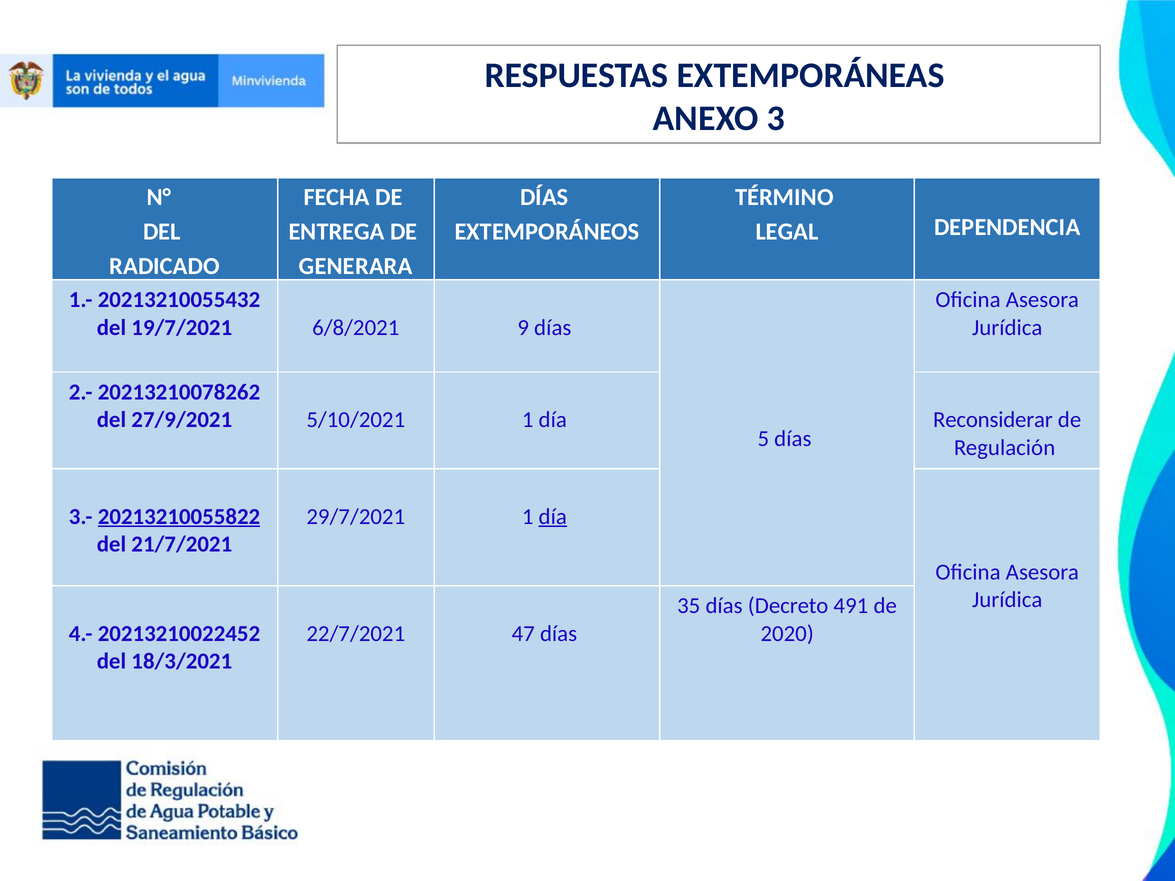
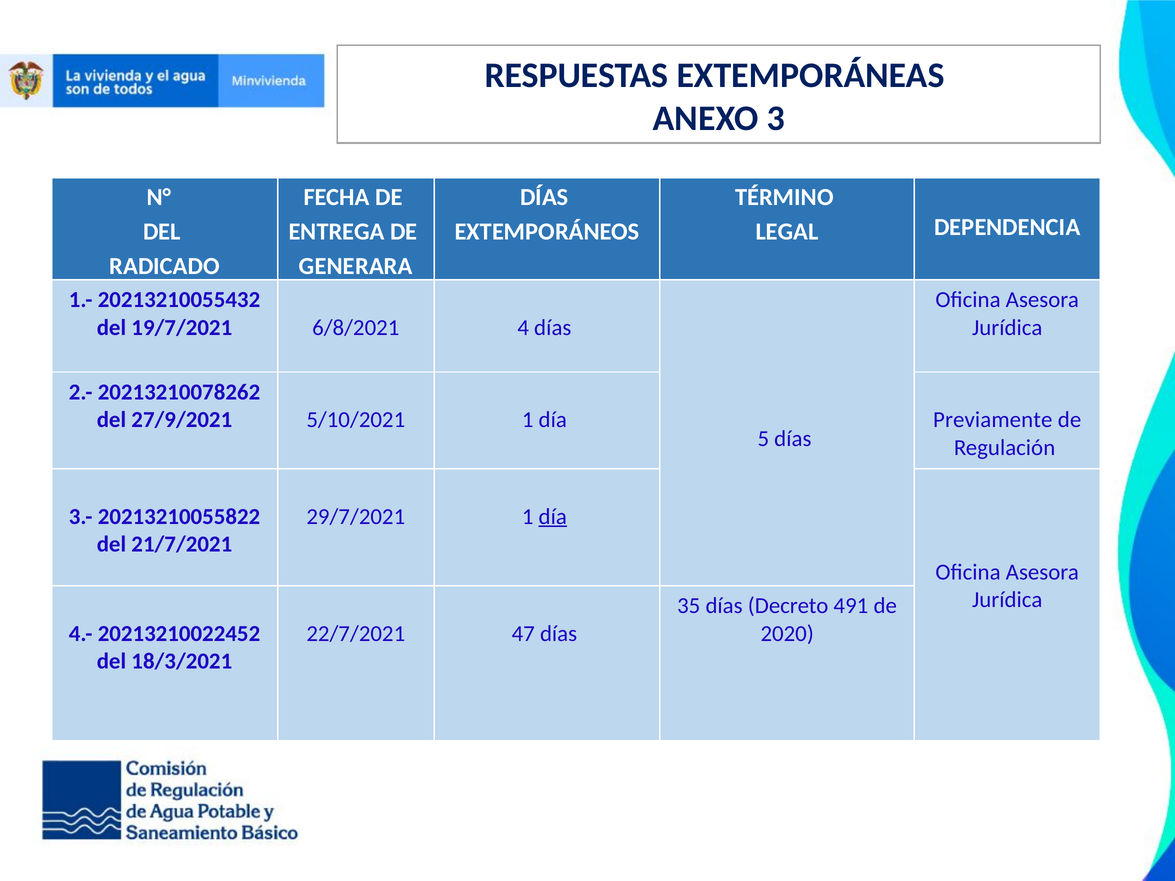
9: 9 -> 4 (523, 328)
Reconsiderar: Reconsiderar -> Previamente (993, 420)
20213210055822 underline: present -> none (179, 517)
